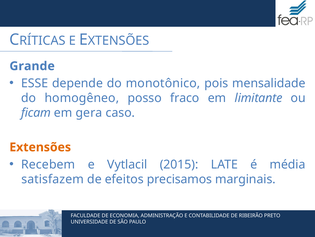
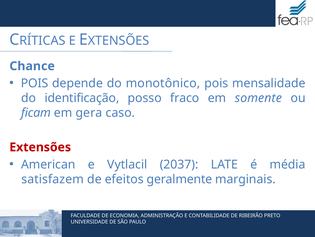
Grande: Grande -> Chance (32, 66)
ESSE: ESSE -> POIS (35, 83)
homogêneo: homogêneo -> identificação (82, 98)
limitante: limitante -> somente (258, 98)
Extensões colour: orange -> red (40, 147)
Recebem: Recebem -> American (48, 164)
2015: 2015 -> 2037 (179, 164)
precisamos: precisamos -> geralmente (179, 179)
